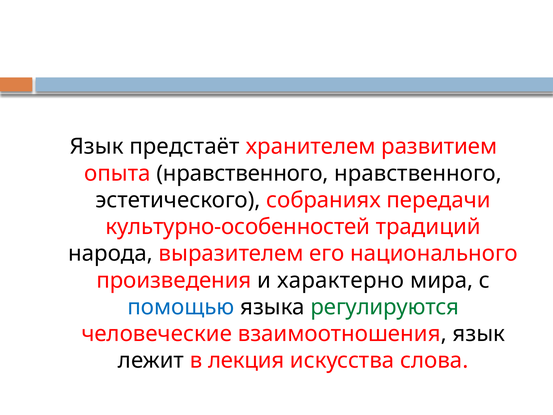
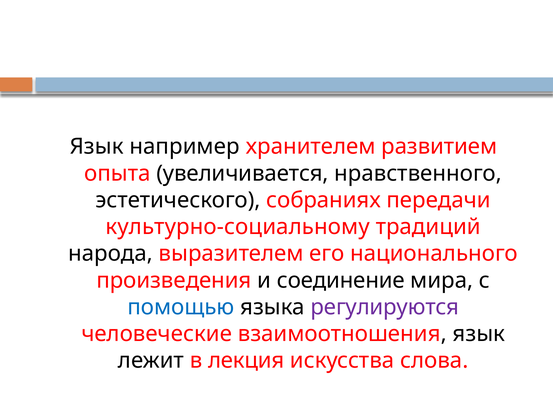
предстаёт: предстаёт -> например (185, 147)
опыта нравственного: нравственного -> увеличивается (242, 173)
культурно-особенностей: культурно-особенностей -> культурно-социальному (238, 227)
характерно: характерно -> соединение (341, 280)
регулируются colour: green -> purple (385, 307)
